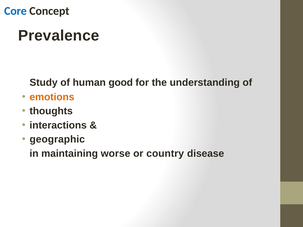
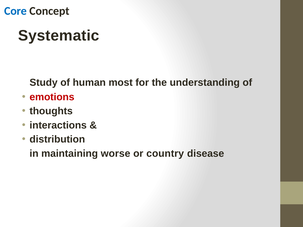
Prevalence: Prevalence -> Systematic (59, 36)
good: good -> most (121, 83)
emotions colour: orange -> red (52, 97)
geographic: geographic -> distribution (57, 140)
